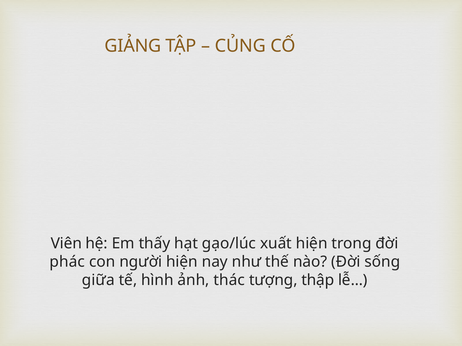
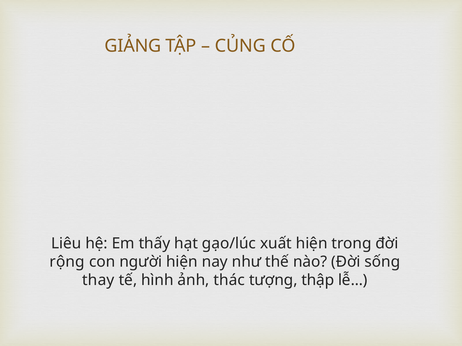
Viên: Viên -> Liêu (66, 244)
phác: phác -> rộng (67, 262)
giữa: giữa -> thay (98, 281)
